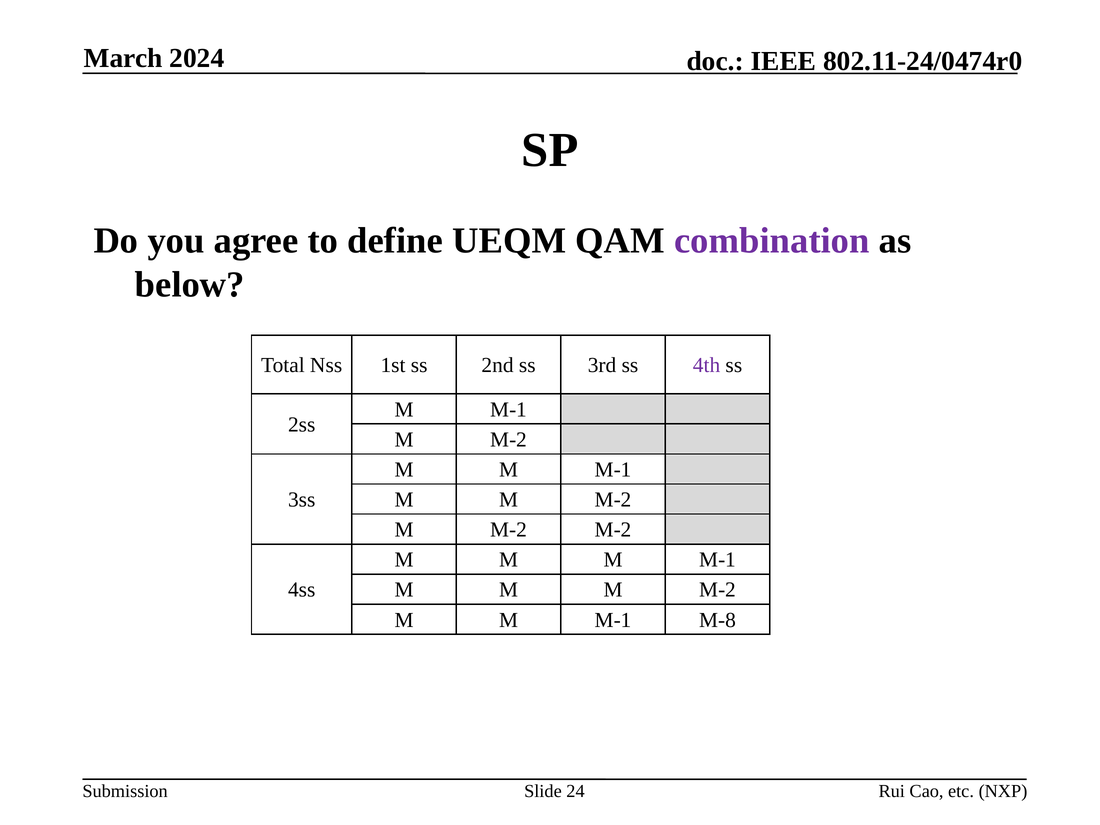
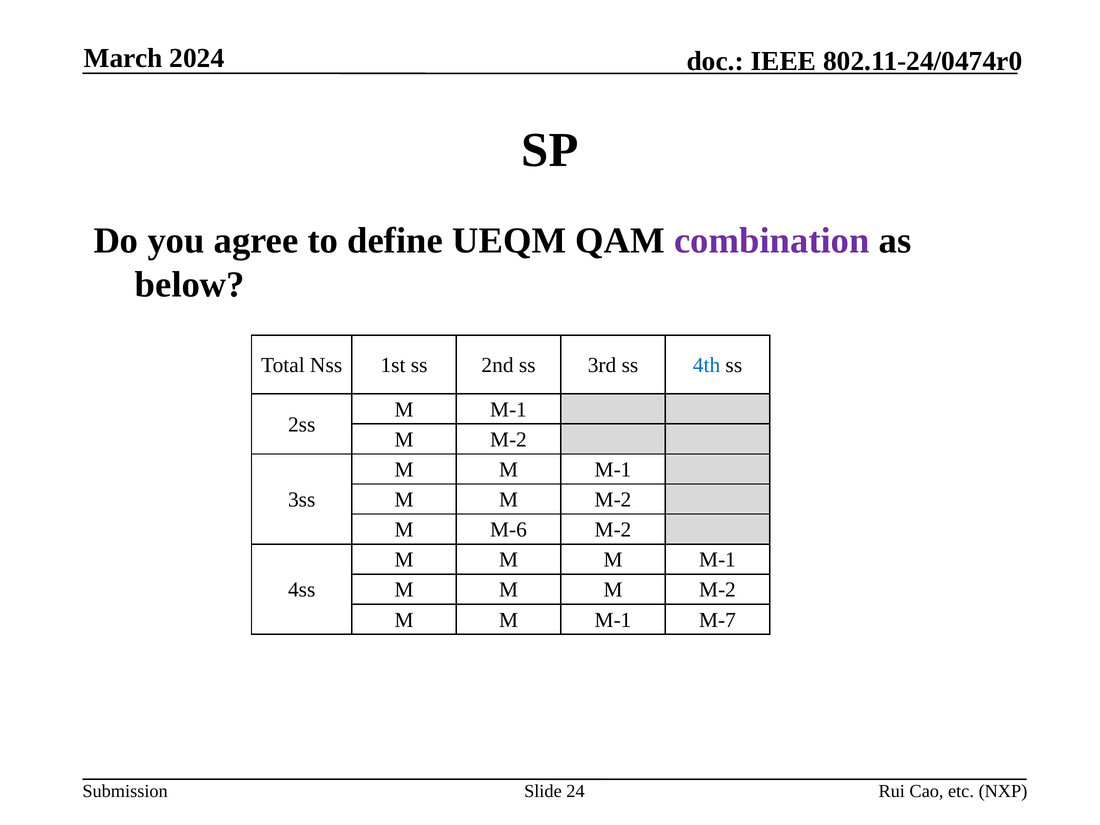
4th colour: purple -> blue (707, 365)
M-2: M-2 -> M-6 (508, 530)
M-8: M-8 -> M-7 (717, 620)
